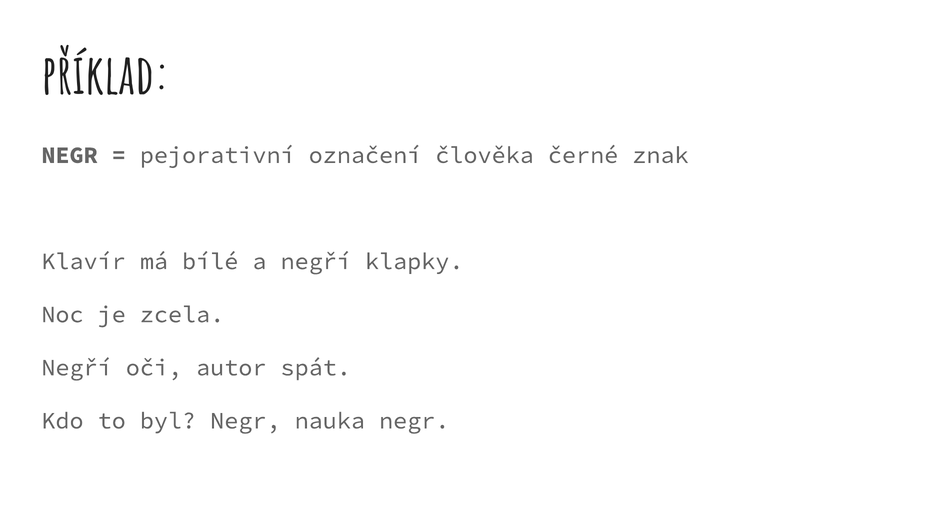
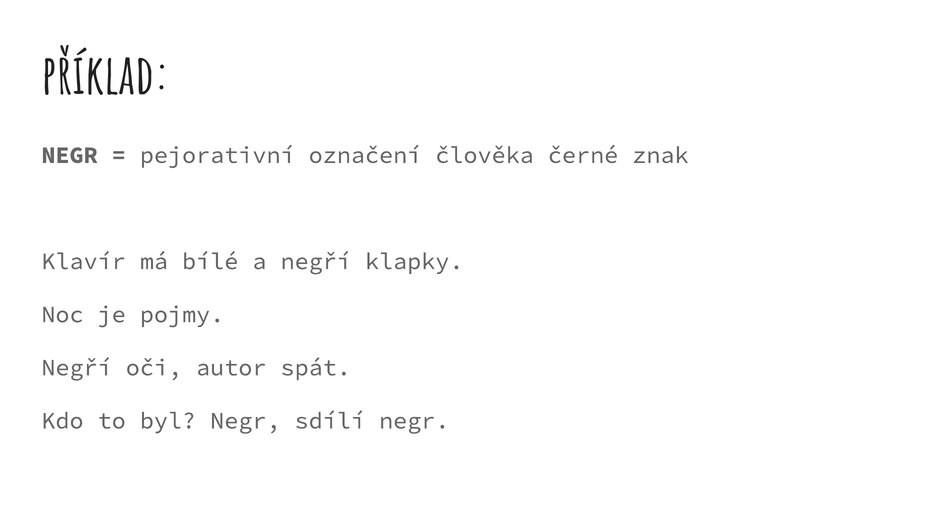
zcela: zcela -> pojmy (182, 315)
nauka: nauka -> sdílí (330, 421)
